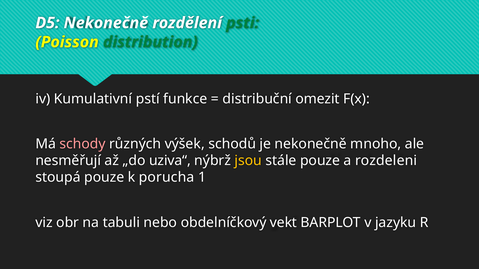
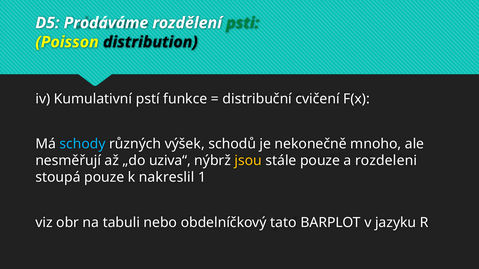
D5 Nekonečně: Nekonečně -> Prodáváme (106, 23)
distribution colour: green -> black (150, 42)
omezit: omezit -> cvičení (318, 99)
schody colour: pink -> light blue (83, 144)
porucha: porucha -> nakreslil (167, 178)
vekt: vekt -> tato (283, 223)
